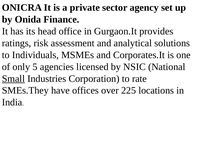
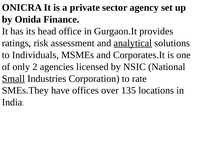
analytical underline: none -> present (133, 43)
5: 5 -> 2 (35, 67)
225: 225 -> 135 (129, 90)
